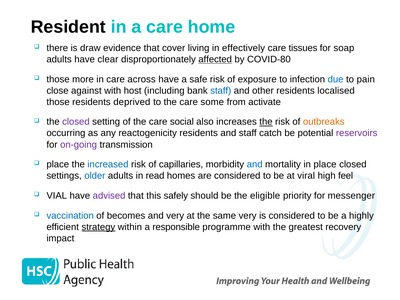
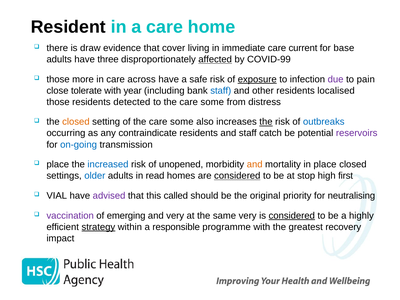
effectively: effectively -> immediate (244, 48)
tissues: tissues -> current (303, 48)
soap: soap -> base (344, 48)
clear: clear -> three (108, 59)
COVID-80: COVID-80 -> COVID-99 (269, 59)
exposure underline: none -> present (257, 79)
due colour: blue -> purple (336, 79)
against: against -> tolerate (86, 91)
host: host -> year (133, 91)
deprived: deprived -> detected (132, 102)
activate: activate -> distress (265, 102)
closed colour: purple -> orange (76, 122)
of the care social: social -> some (182, 122)
outbreaks colour: orange -> blue (324, 122)
reactogenicity: reactogenicity -> contraindicate (148, 133)
on-going colour: purple -> blue (79, 145)
capillaries: capillaries -> unopened (181, 164)
and colour: blue -> orange (255, 164)
considered underline: none -> present (237, 176)
viral: viral -> stop (306, 176)
feel: feel -> first (346, 176)
safely: safely -> called (176, 196)
eligible: eligible -> original (265, 196)
messenger: messenger -> neutralising (351, 196)
vaccination colour: blue -> purple (70, 216)
becomes: becomes -> emerging (126, 216)
considered underline: none -> present (292, 216)
